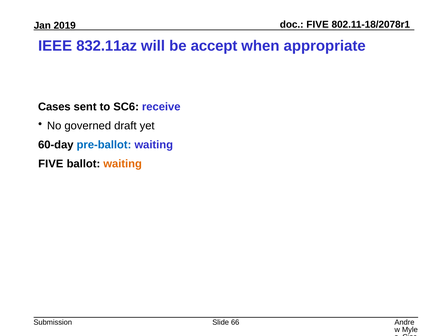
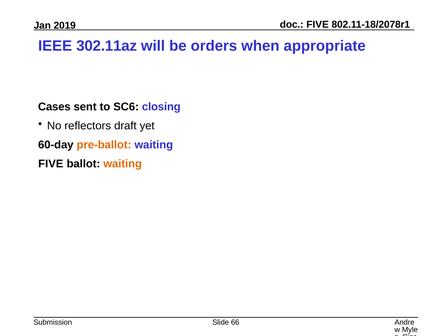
832.11az: 832.11az -> 302.11az (107, 46)
accept: accept -> orders (214, 46)
receive: receive -> closing (161, 107)
governed: governed -> reflectors (88, 126)
pre-ballot colour: blue -> orange (104, 145)
